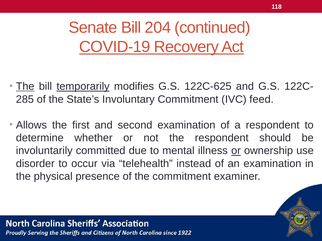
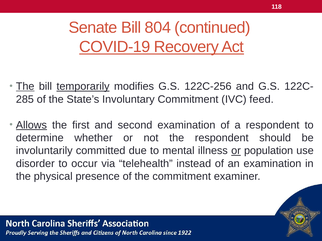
204: 204 -> 804 (158, 28)
122C-625: 122C-625 -> 122C-256 (208, 87)
Allows underline: none -> present (31, 125)
ownership: ownership -> population (269, 151)
